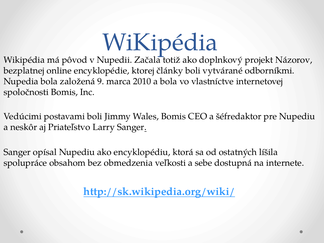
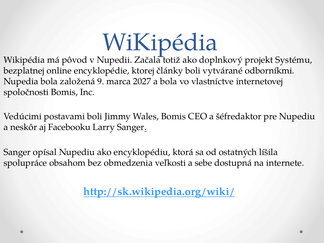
Názorov: Názorov -> Systému (294, 60)
2010: 2010 -> 2027 (142, 81)
Priateľstvo: Priateľstvo -> Facebooku (69, 127)
